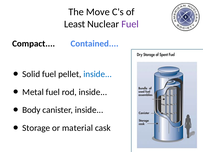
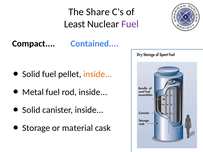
Move: Move -> Share (98, 12)
inside colour: blue -> orange (98, 74)
Body: Body -> Solid (31, 110)
